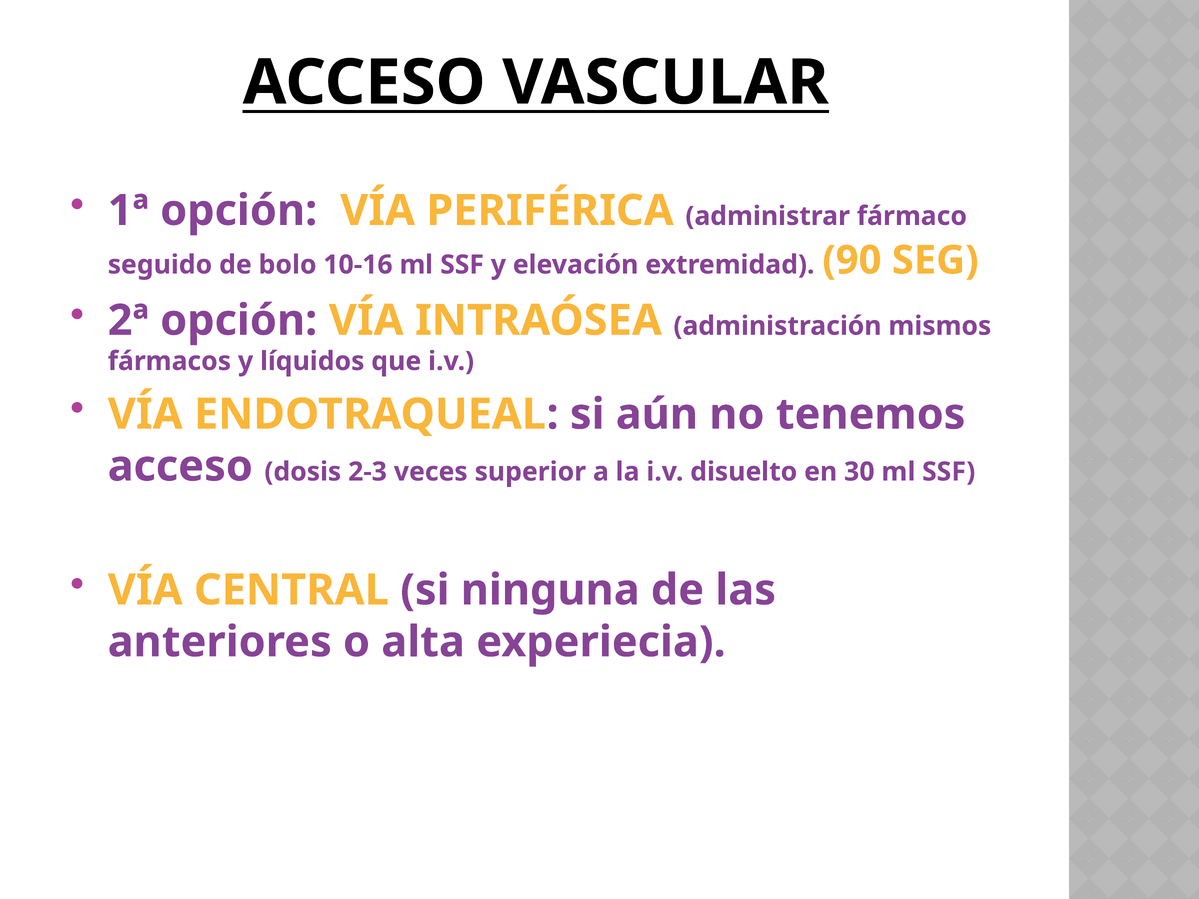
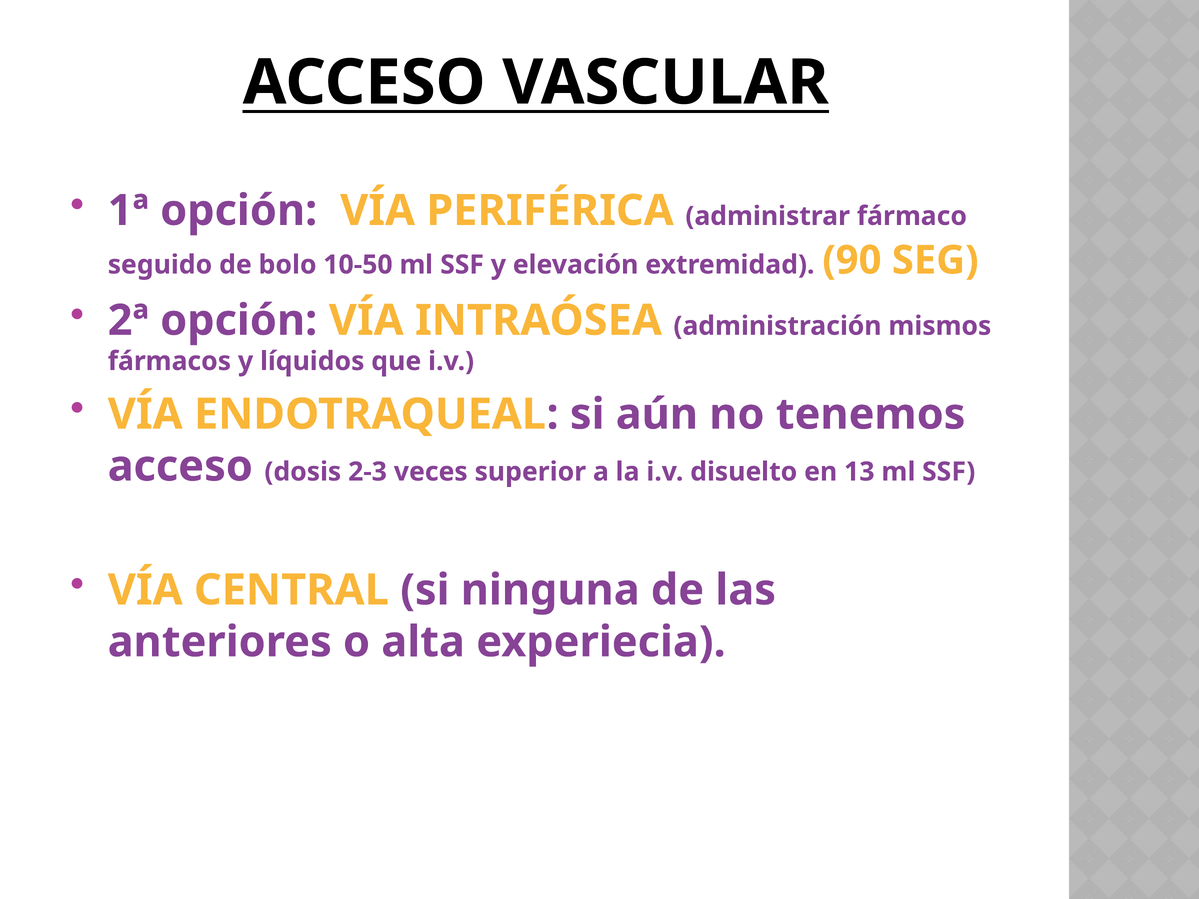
10-16: 10-16 -> 10-50 (358, 265)
30: 30 -> 13 (859, 472)
